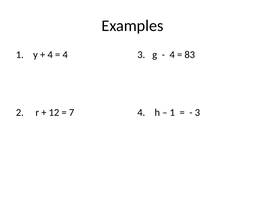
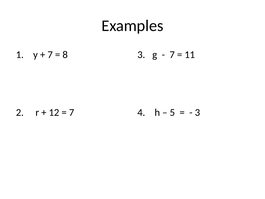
4: 4 -> 7 (50, 55)
4: 4 -> 8 (65, 55)
4: 4 -> 7 (172, 55)
83: 83 -> 11 (190, 55)
1: 1 -> 5 (172, 112)
